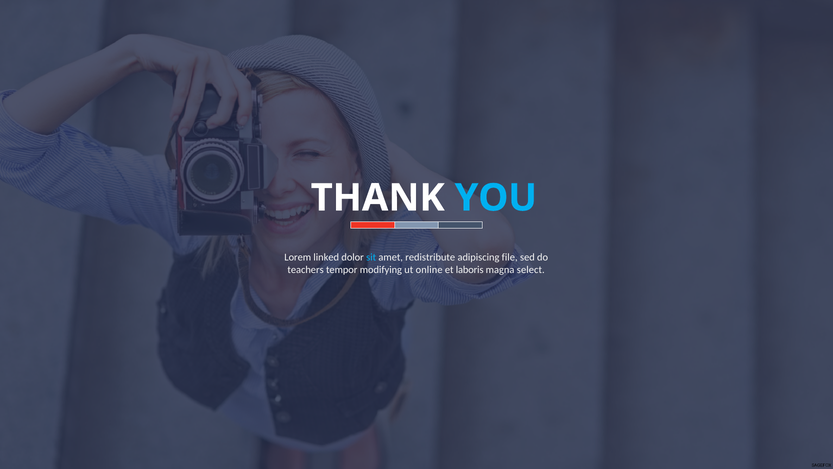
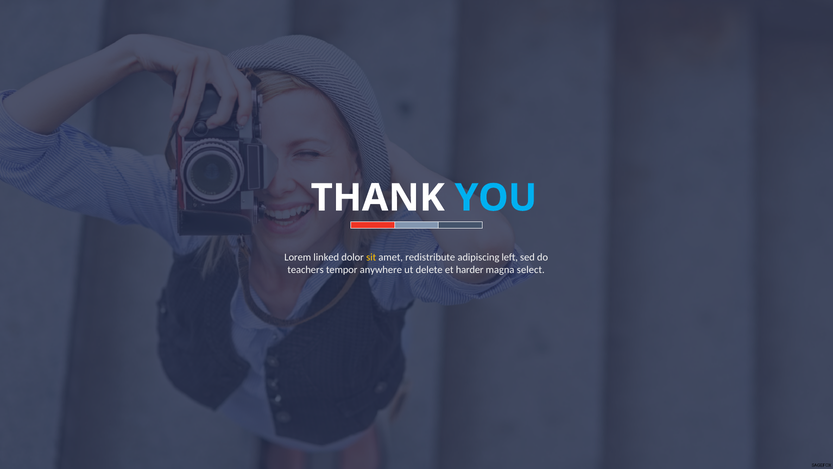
sit colour: light blue -> yellow (371, 257)
file: file -> left (510, 257)
modifying: modifying -> anywhere (381, 270)
online: online -> delete (429, 270)
laboris: laboris -> harder (470, 270)
